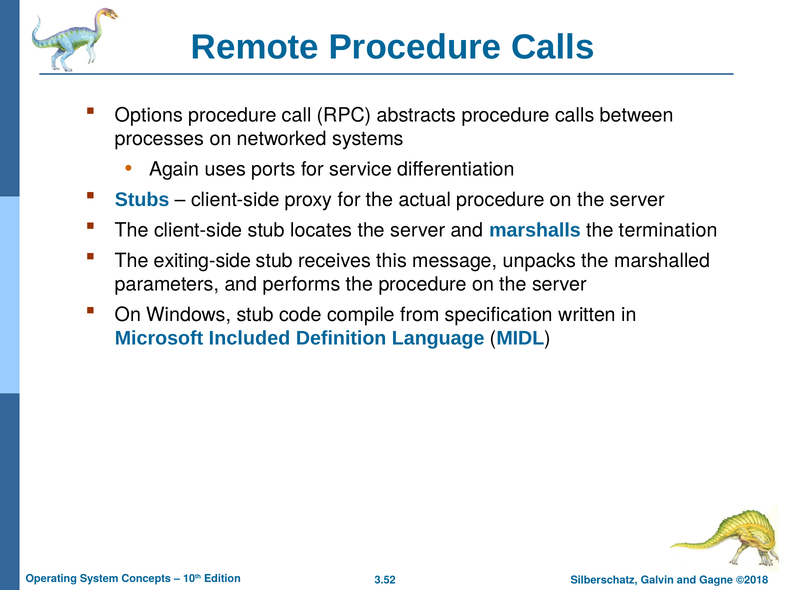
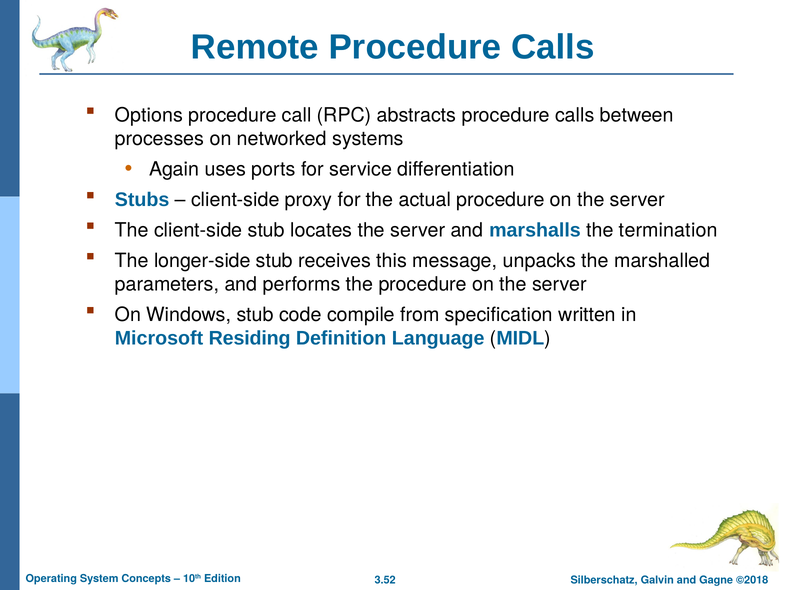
exiting-side: exiting-side -> longer-side (202, 260)
Included: Included -> Residing (250, 338)
